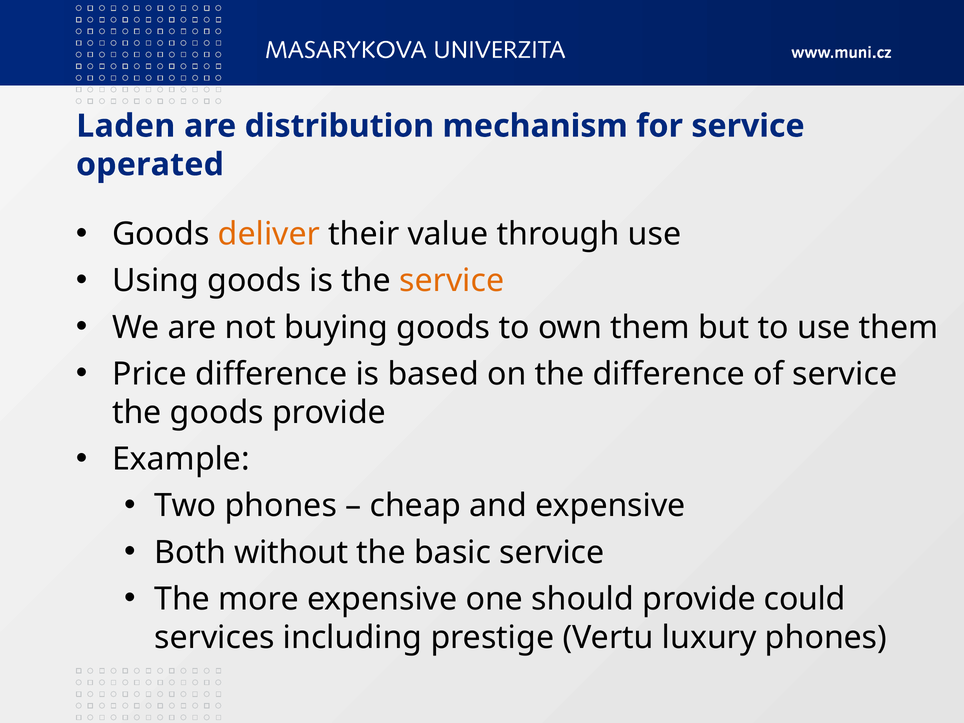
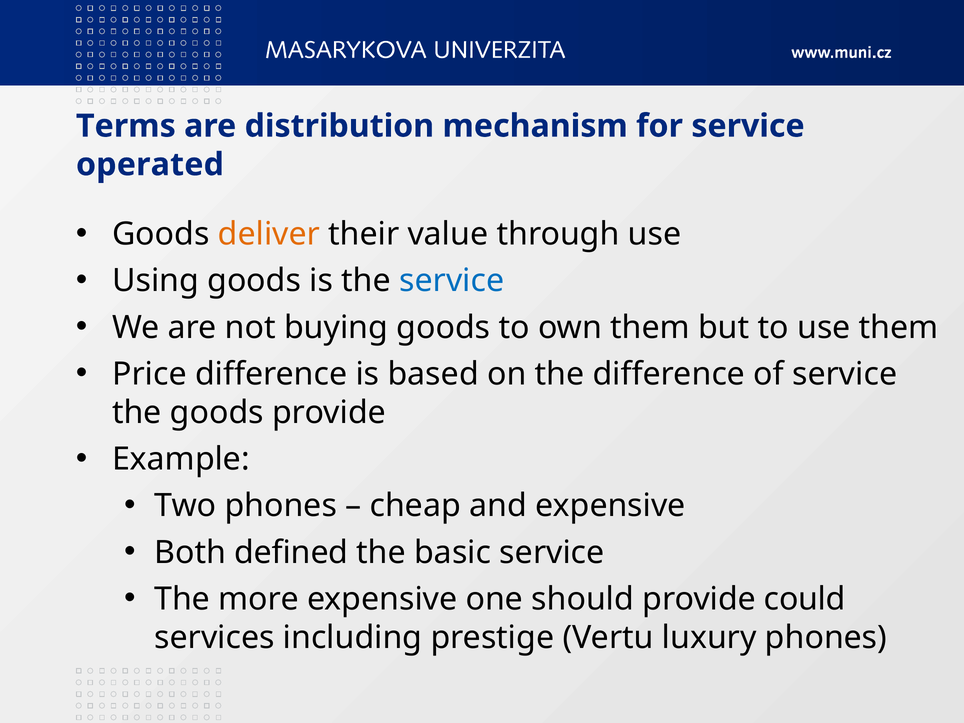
Laden: Laden -> Terms (126, 126)
service colour: orange -> blue (452, 281)
without: without -> defined (291, 552)
